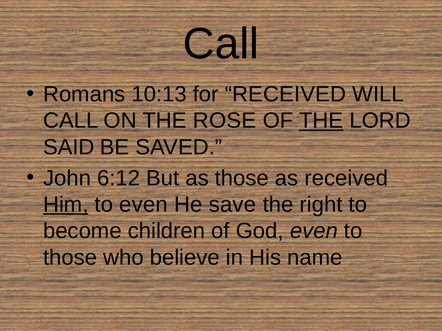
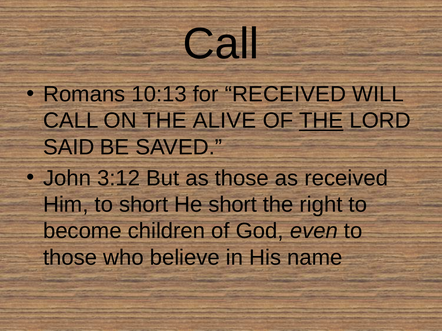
ROSE: ROSE -> ALIVE (225, 121)
6:12: 6:12 -> 3:12 (119, 178)
Him underline: present -> none (66, 205)
to even: even -> short (144, 205)
He save: save -> short (233, 205)
